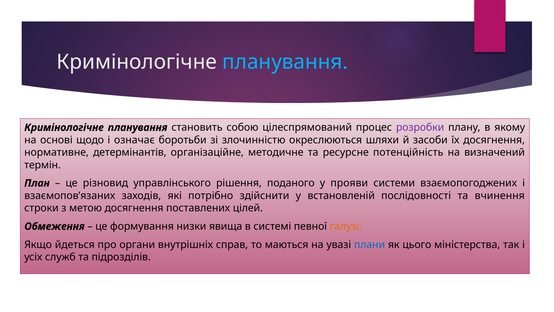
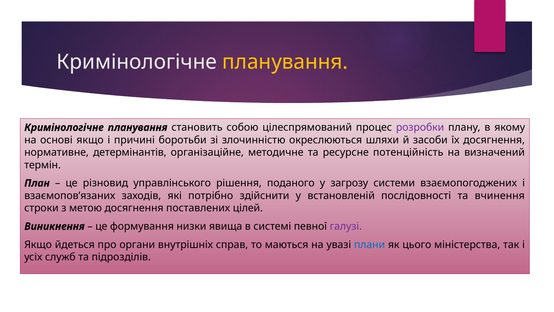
планування colour: light blue -> yellow (285, 62)
основі щодо: щодо -> якщо (90, 140)
означає: означає -> причині (134, 140)
прояви: прояви -> загрозу (349, 183)
Обмеження: Обмеження -> Виникнення (54, 226)
галузі colour: orange -> purple (346, 226)
